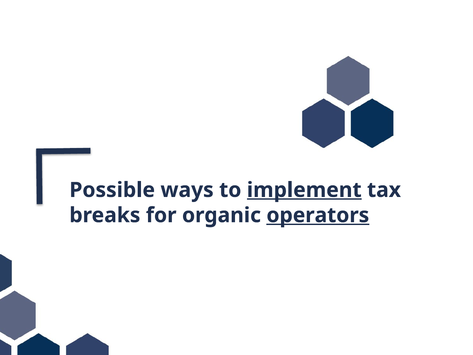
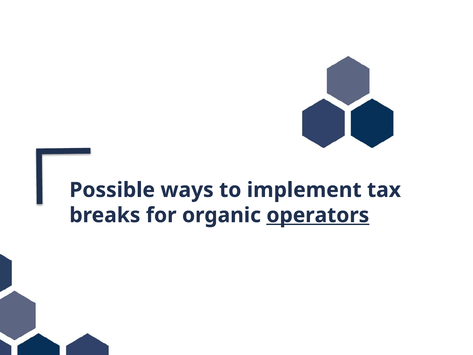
implement underline: present -> none (304, 190)
